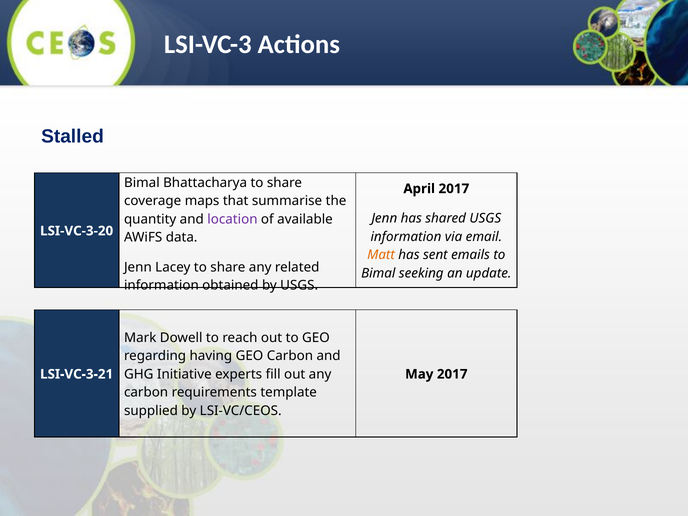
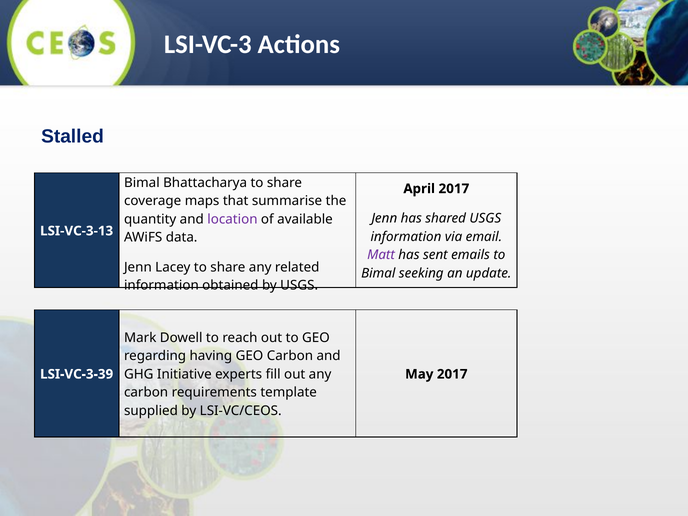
LSI-VC-3-20: LSI-VC-3-20 -> LSI-VC-3-13 (77, 231)
Matt colour: orange -> purple (381, 255)
LSI-VC-3-21: LSI-VC-3-21 -> LSI-VC-3-39 (77, 374)
